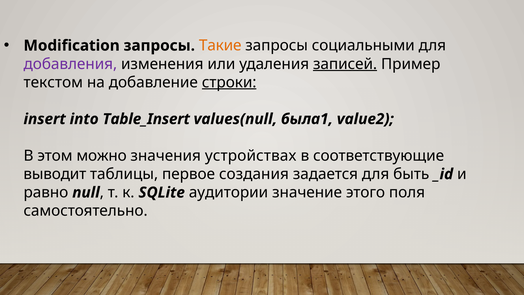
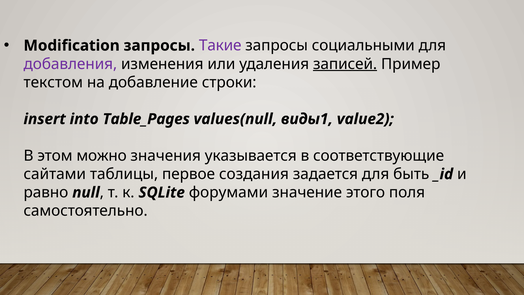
Такие colour: orange -> purple (220, 46)
строки underline: present -> none (229, 82)
Table_Insert: Table_Insert -> Table_Pages (146, 119)
была1: была1 -> виды1 (307, 119)
устройствах: устройствах -> указывается (251, 156)
выводит: выводит -> сайтами (55, 174)
аудитории: аудитории -> форумами (228, 192)
